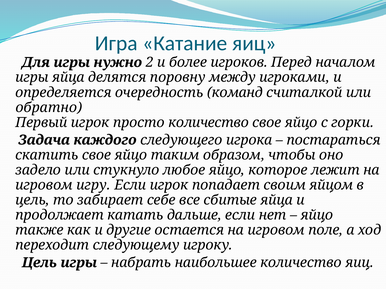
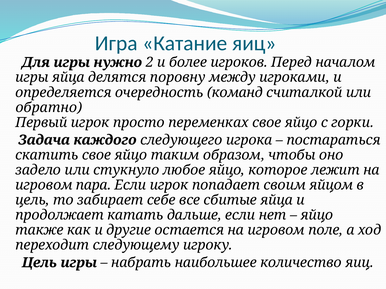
просто количество: количество -> переменках (209, 123)
игру: игру -> пара (93, 185)
